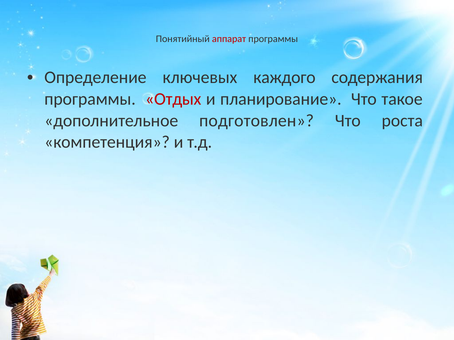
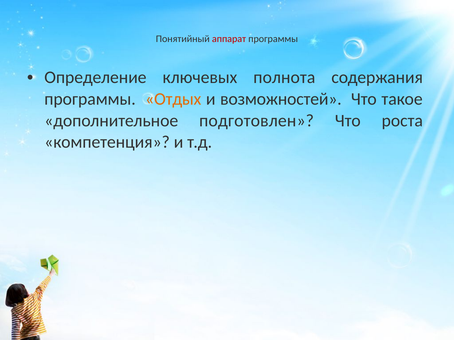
каждого: каждого -> полнота (284, 78)
Отдых colour: red -> orange (173, 99)
планирование: планирование -> возможностей (281, 99)
